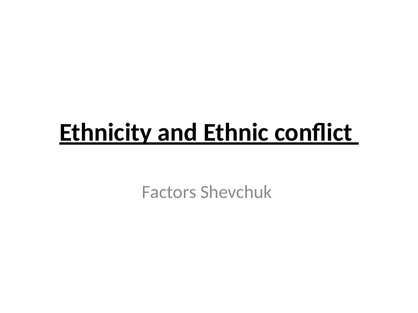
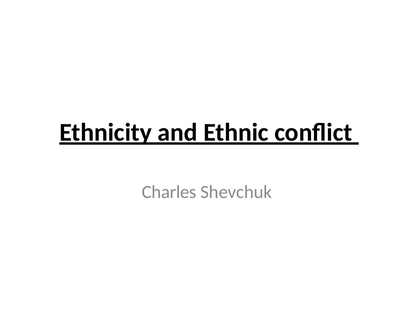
Factors: Factors -> Charles (169, 192)
